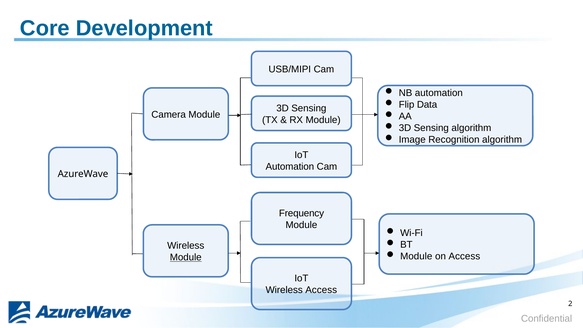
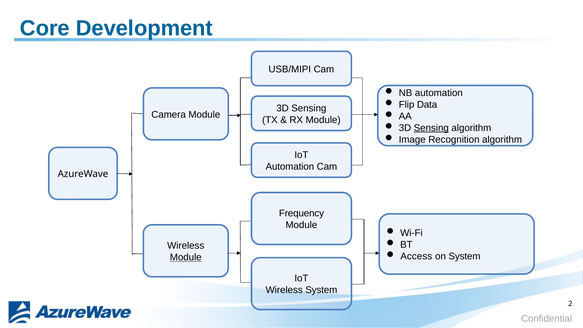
Sensing underline: none -> present (431, 128)
Module: Module -> Access (416, 256)
on Access: Access -> System (465, 256)
Wireless Access: Access -> System (321, 290)
